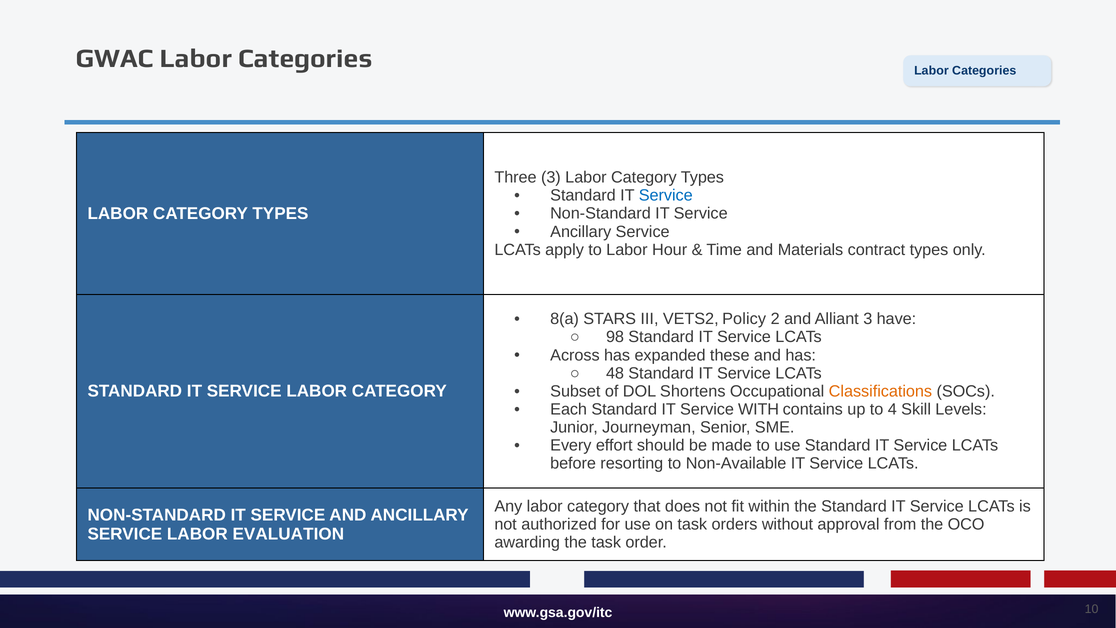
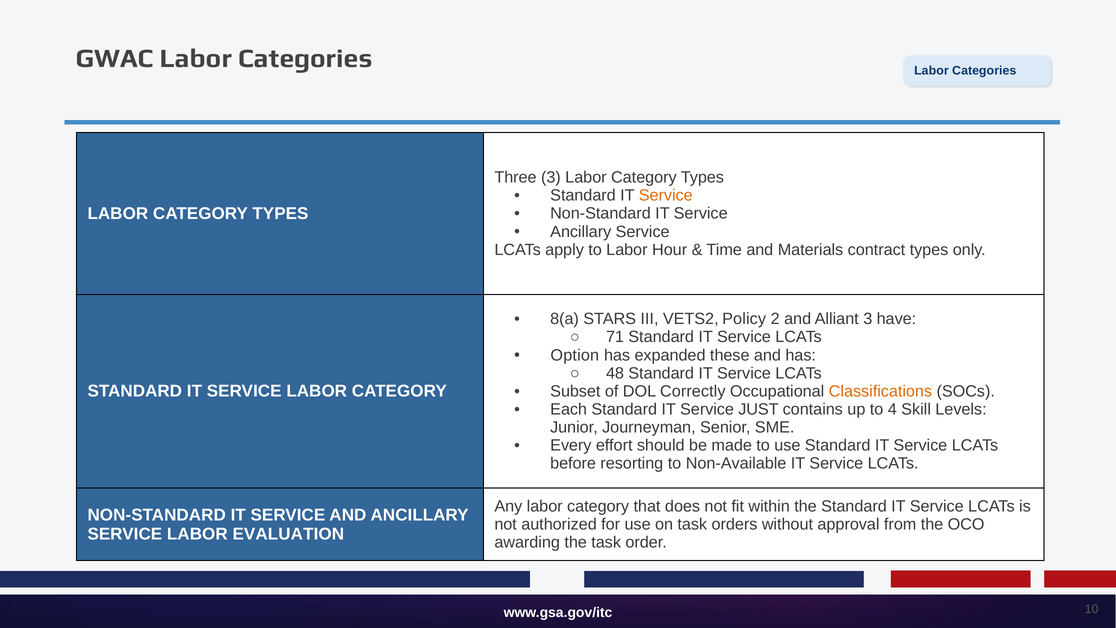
Service colour: blue -> orange (666, 195)
98: 98 -> 71 (615, 337)
Across: Across -> Option (575, 355)
Shortens: Shortens -> Correctly (693, 391)
WITH: WITH -> JUST (758, 409)
